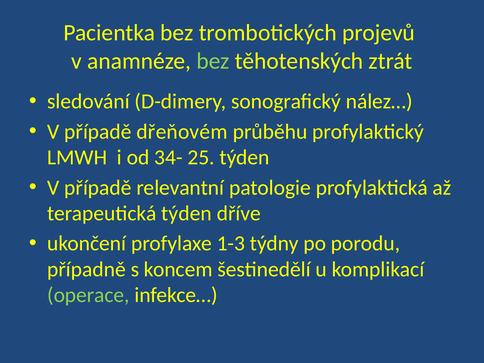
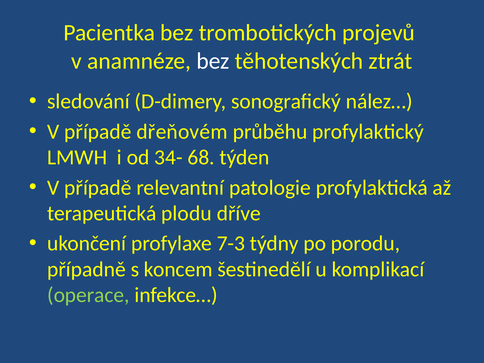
bez colour: light green -> white (213, 61)
25: 25 -> 68 (201, 157)
terapeutická týden: týden -> plodu (187, 213)
1-3: 1-3 -> 7-3 (231, 244)
